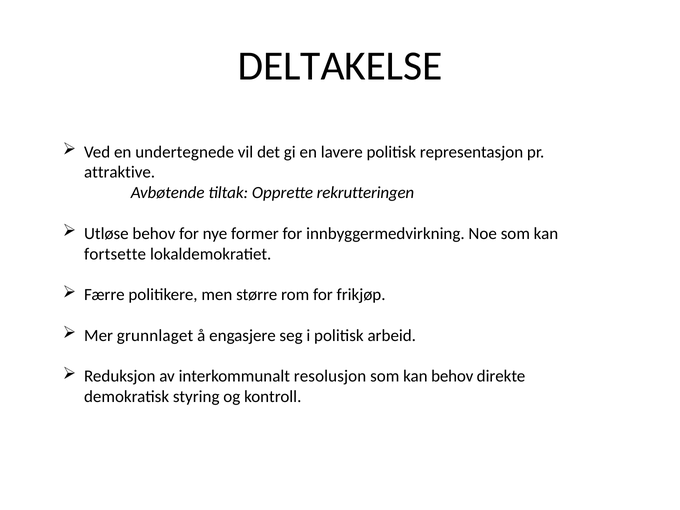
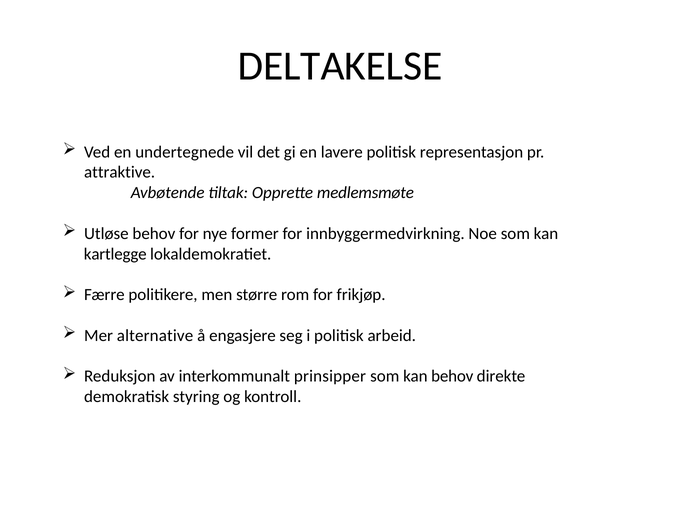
rekrutteringen: rekrutteringen -> medlemsmøte (365, 193)
fortsette: fortsette -> kartlegge (115, 254)
grunnlaget: grunnlaget -> alternative (155, 336)
resolusjon: resolusjon -> prinsipper (330, 376)
